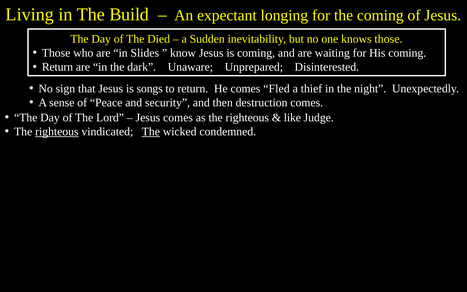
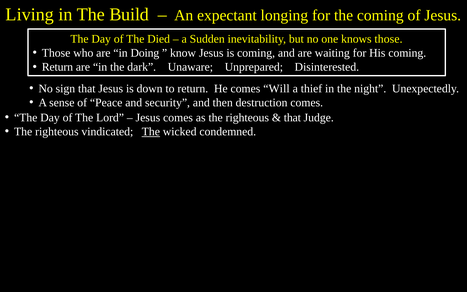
Slides: Slides -> Doing (145, 53)
songs: songs -> down (150, 88)
Fled: Fled -> Will (277, 88)
like: like -> that (292, 118)
righteous underline: present -> none (57, 132)
